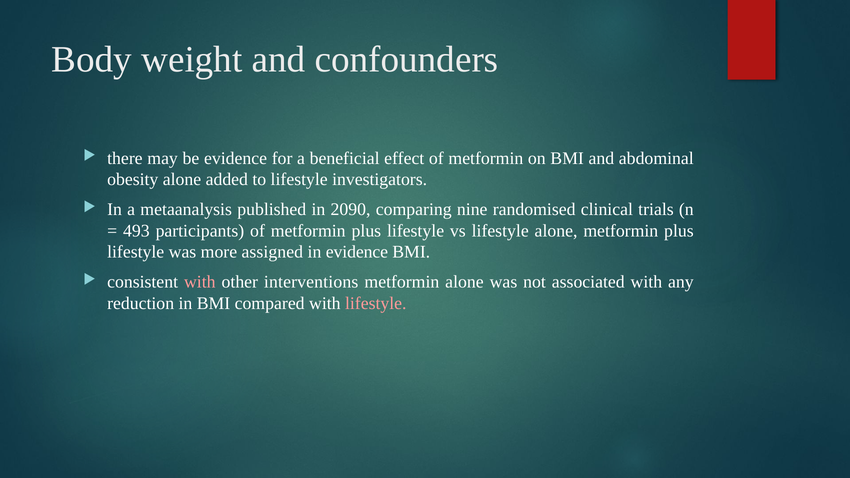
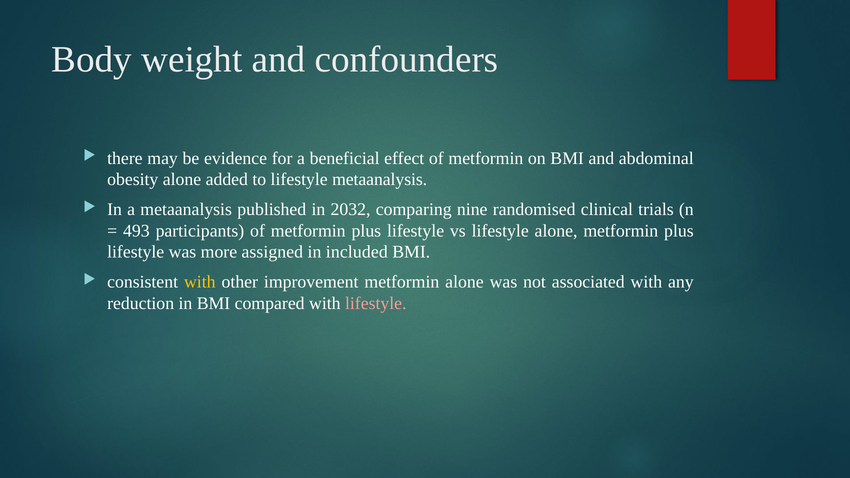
lifestyle investigators: investigators -> metaanalysis (380, 179)
2090: 2090 -> 2032 (351, 210)
in evidence: evidence -> included (357, 252)
with colour: pink -> yellow (200, 282)
interventions: interventions -> improvement (311, 282)
